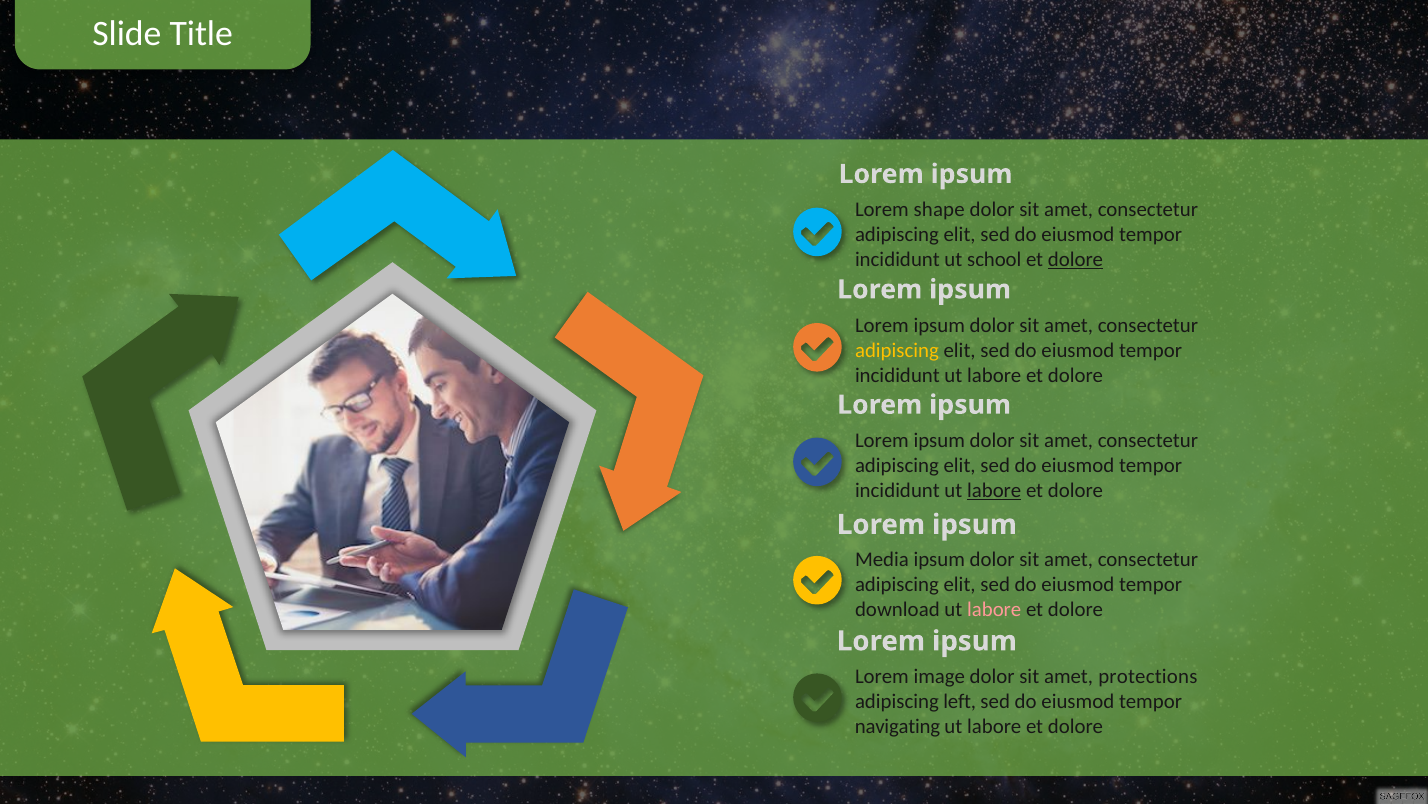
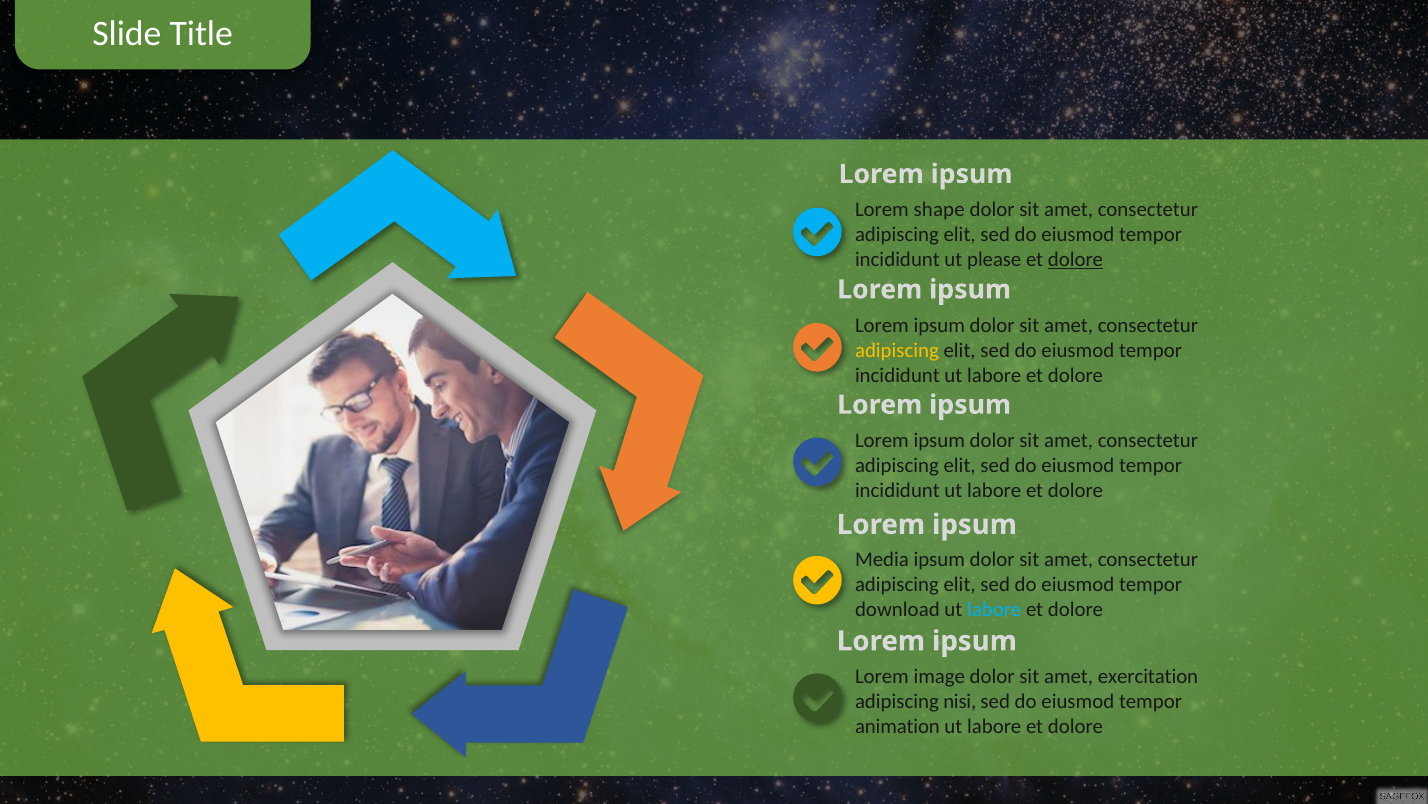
school: school -> please (994, 260)
labore underline: present -> none (994, 490)
labore colour: pink -> light blue (994, 609)
protections: protections -> exercitation (1148, 676)
left: left -> nisi (960, 701)
navigating: navigating -> animation (897, 726)
